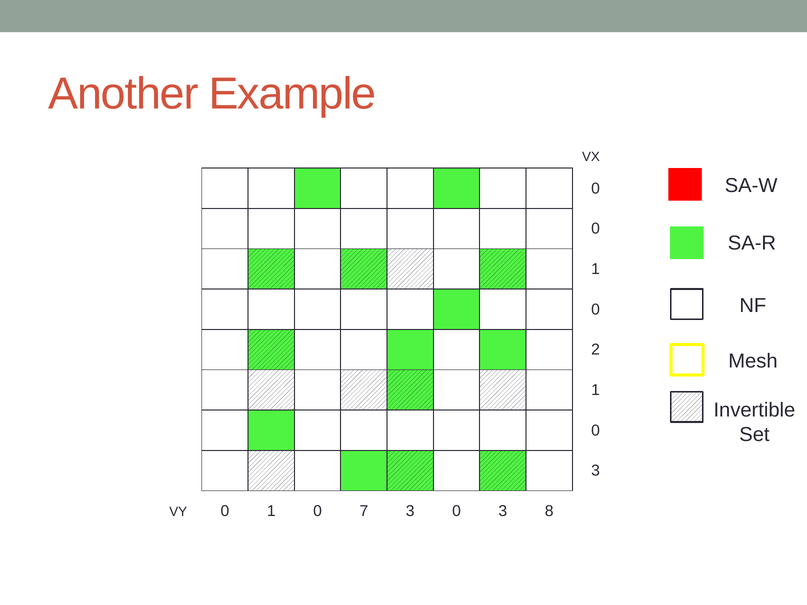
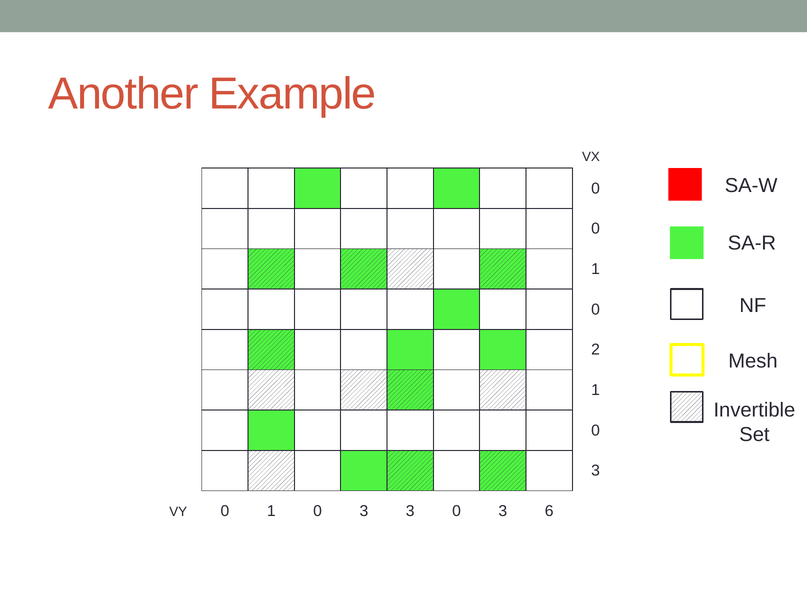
0 1 0 7: 7 -> 3 (364, 511)
8: 8 -> 6 (549, 511)
